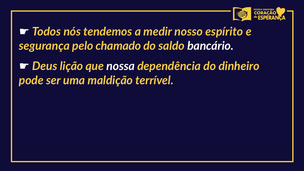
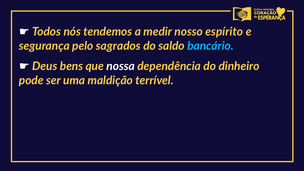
chamado: chamado -> sagrados (118, 46)
bancário colour: white -> light blue (210, 46)
lição: lição -> bens (72, 66)
